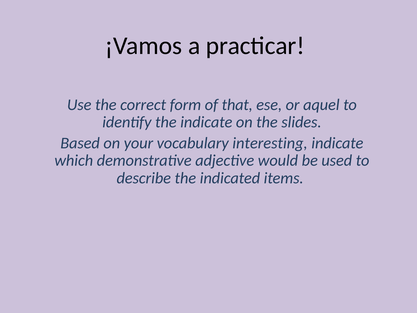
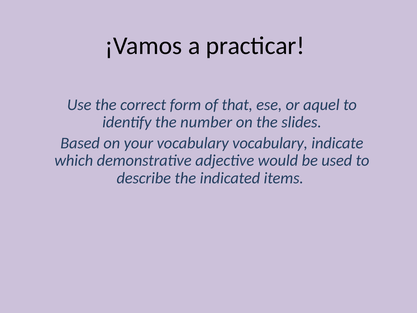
the indicate: indicate -> number (206, 122)
vocabulary interesting: interesting -> vocabulary (270, 143)
